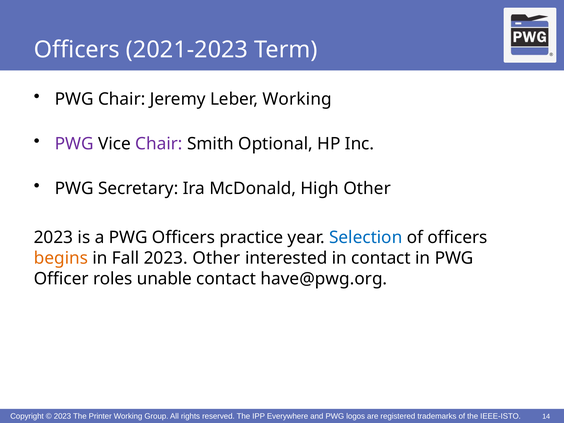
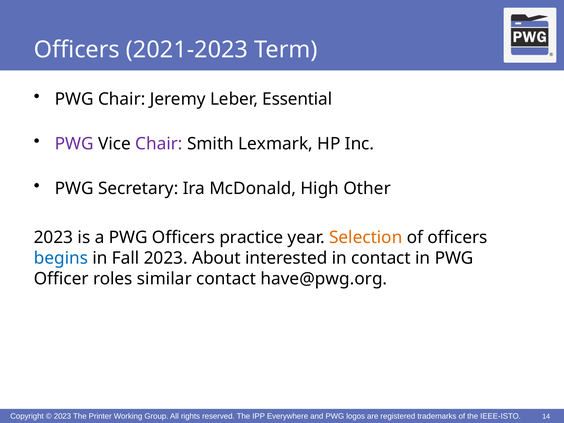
Leber Working: Working -> Essential (297, 99)
Optional: Optional -> Lexmark (276, 144)
Selection colour: blue -> orange (366, 238)
begins colour: orange -> blue (61, 258)
2023 Other: Other -> About (216, 258)
unable: unable -> similar (164, 279)
